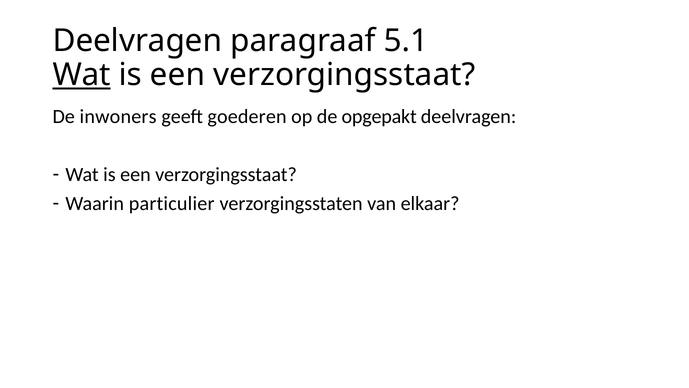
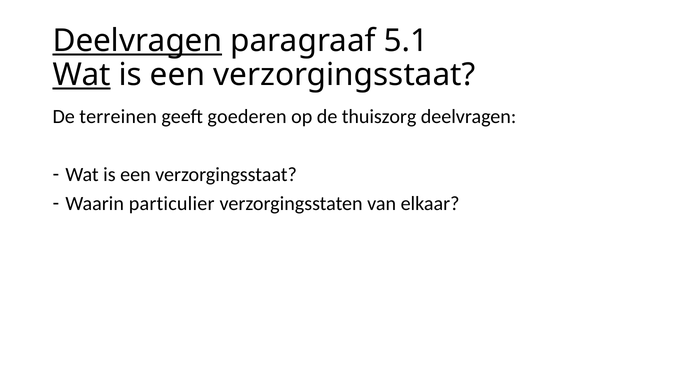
Deelvragen underline: none -> present (137, 41)
inwoners: inwoners -> terreinen (118, 116)
opgepakt: opgepakt -> thuiszorg (379, 116)
